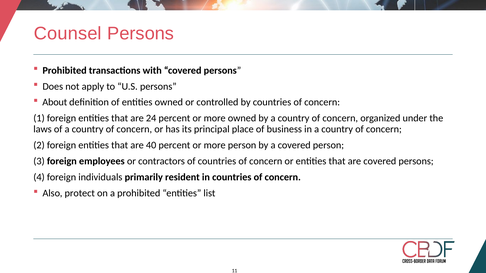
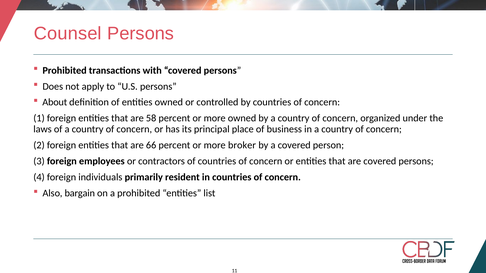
24: 24 -> 58 (151, 118)
40: 40 -> 66 (151, 145)
more person: person -> broker (242, 145)
protect: protect -> bargain (80, 193)
